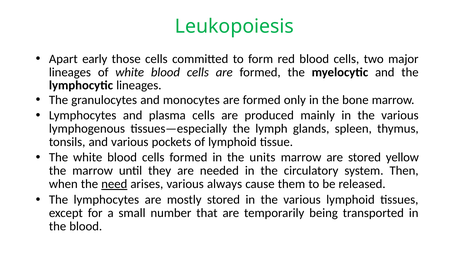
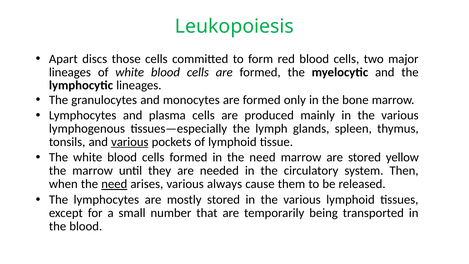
early: early -> discs (95, 59)
various underline: none -> present (130, 142)
in the units: units -> need (262, 157)
